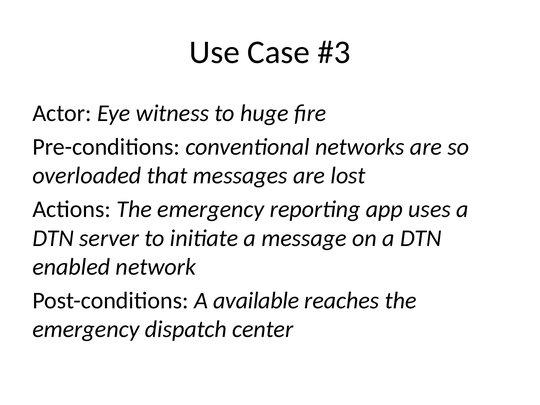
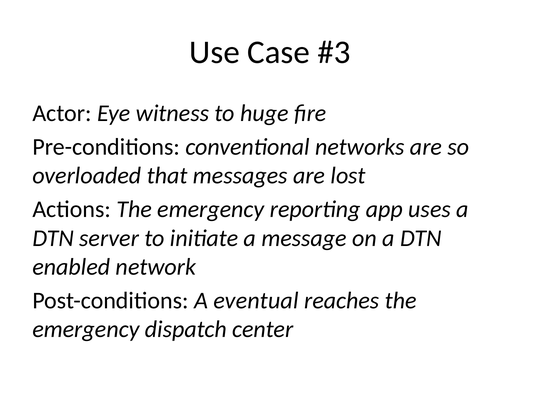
available: available -> eventual (256, 301)
